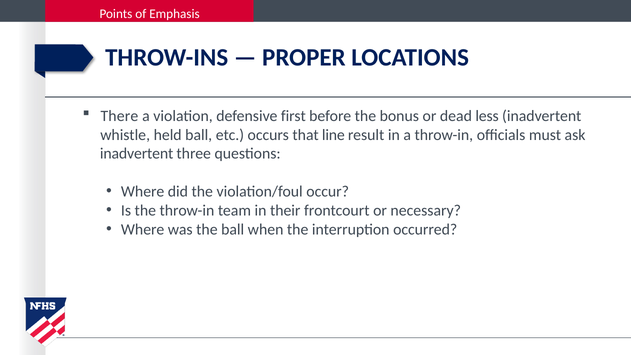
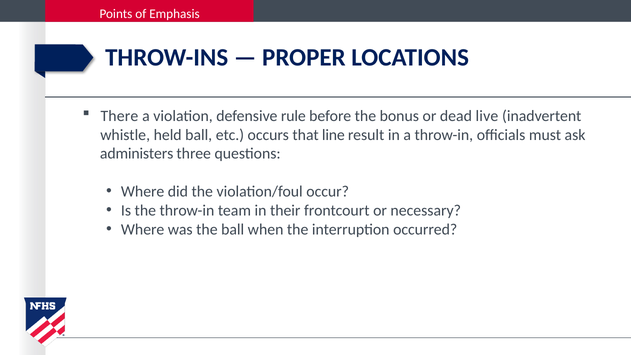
first: first -> rule (293, 116)
less: less -> live (487, 116)
inadvertent: inadvertent -> administers (137, 154)
